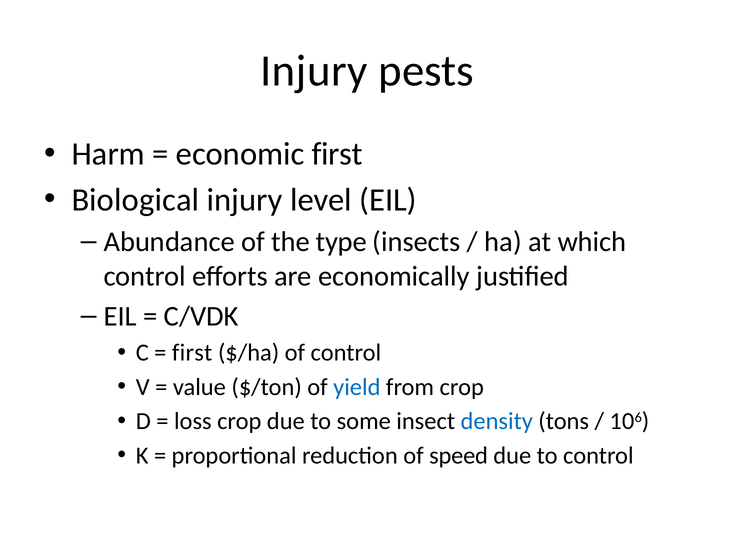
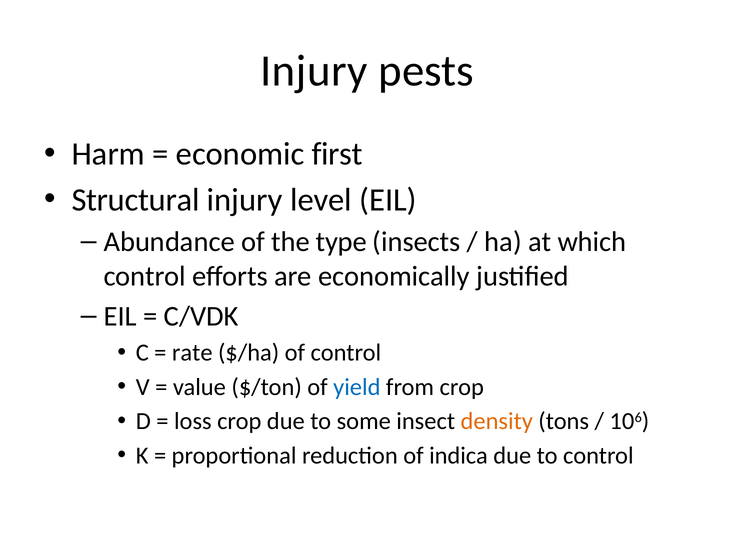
Biological: Biological -> Structural (136, 200)
first: first -> rate (192, 353)
density colour: blue -> orange (497, 421)
speed: speed -> indica (458, 455)
